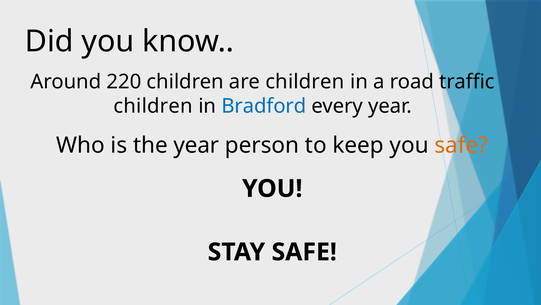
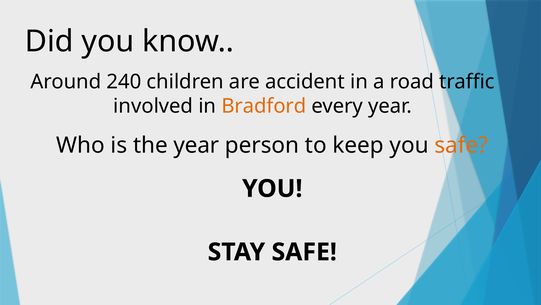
220: 220 -> 240 (124, 82)
are children: children -> accident (305, 82)
children: children -> involved (153, 106)
Bradford colour: blue -> orange (264, 106)
